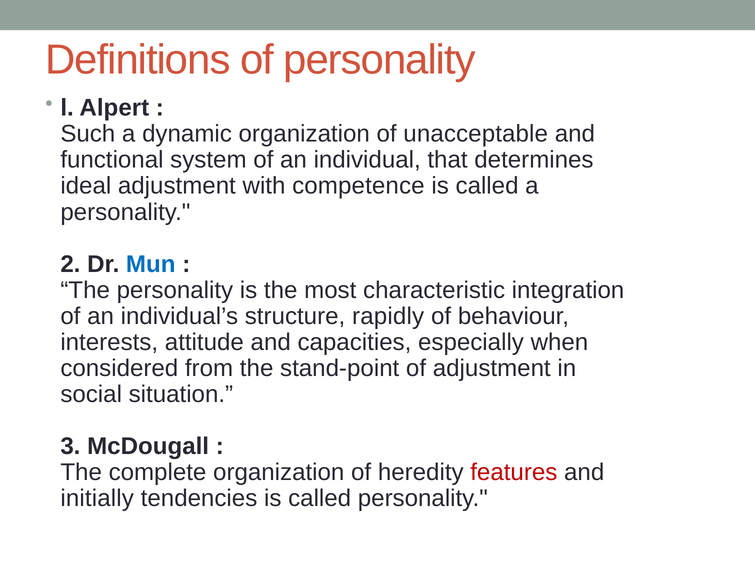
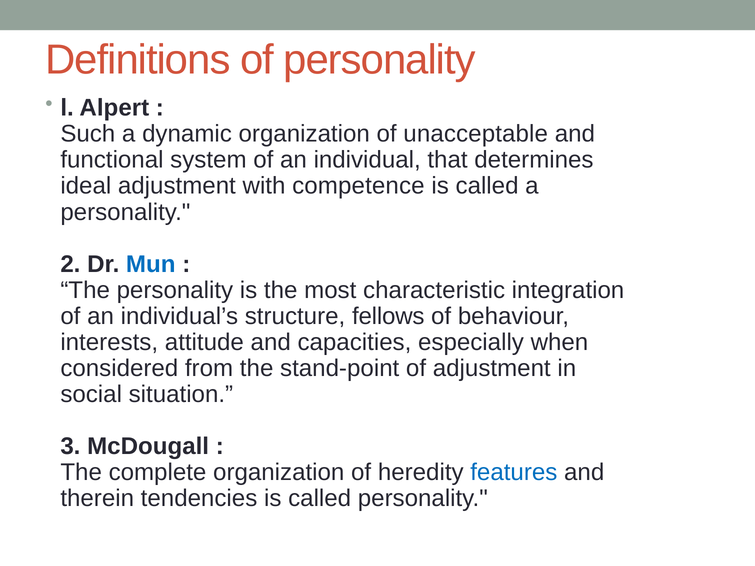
rapidly: rapidly -> fellows (388, 316)
features colour: red -> blue (514, 473)
initially: initially -> therein (97, 499)
